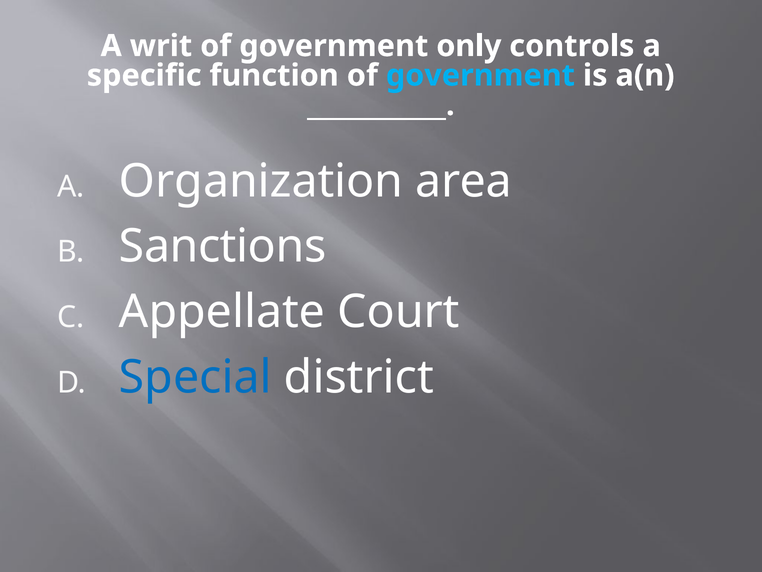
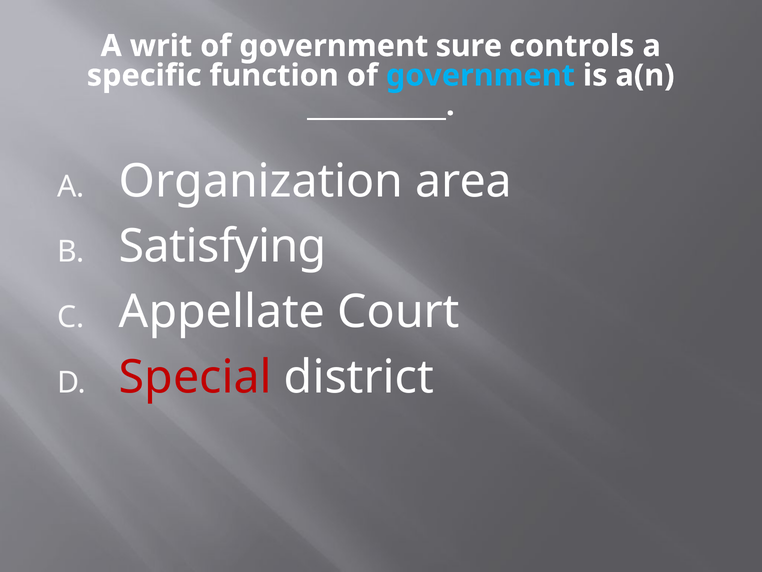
only: only -> sure (469, 46)
Sanctions: Sanctions -> Satisfying (223, 246)
Special colour: blue -> red (195, 377)
